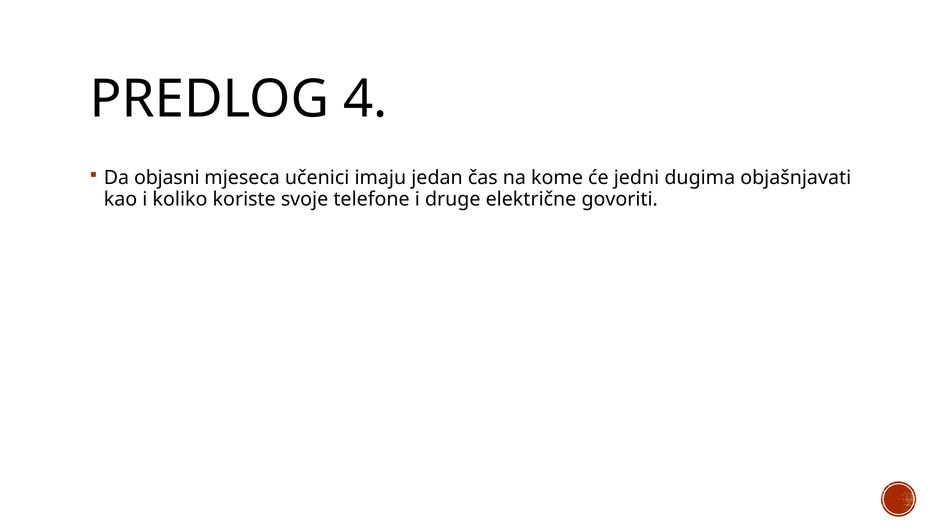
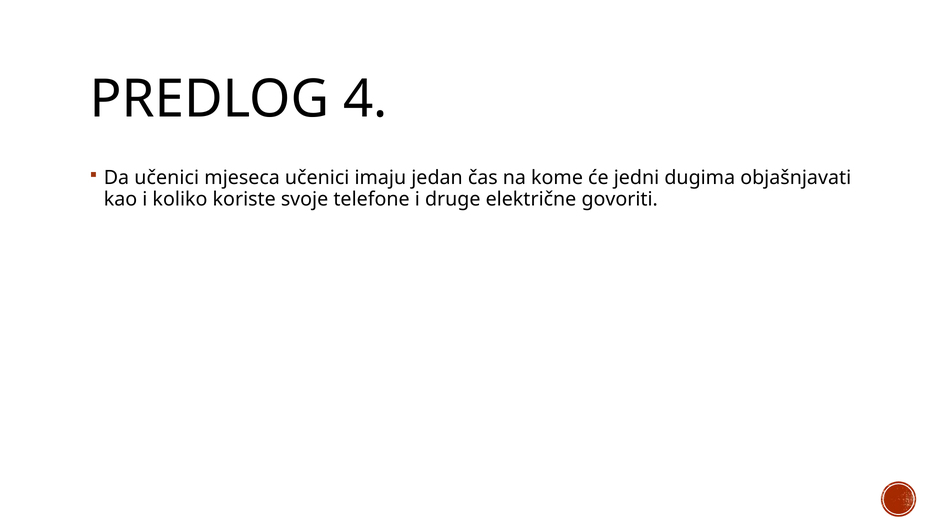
Da objasni: objasni -> učenici (167, 178)
